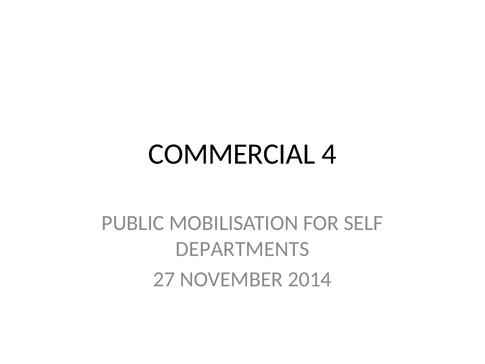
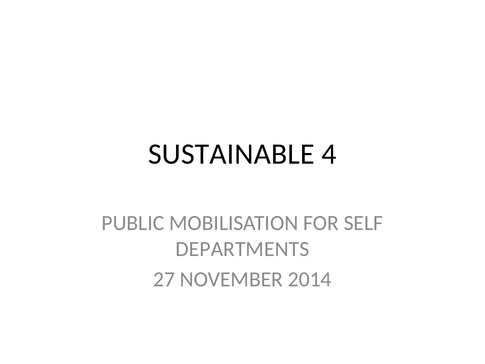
COMMERCIAL: COMMERCIAL -> SUSTAINABLE (231, 154)
